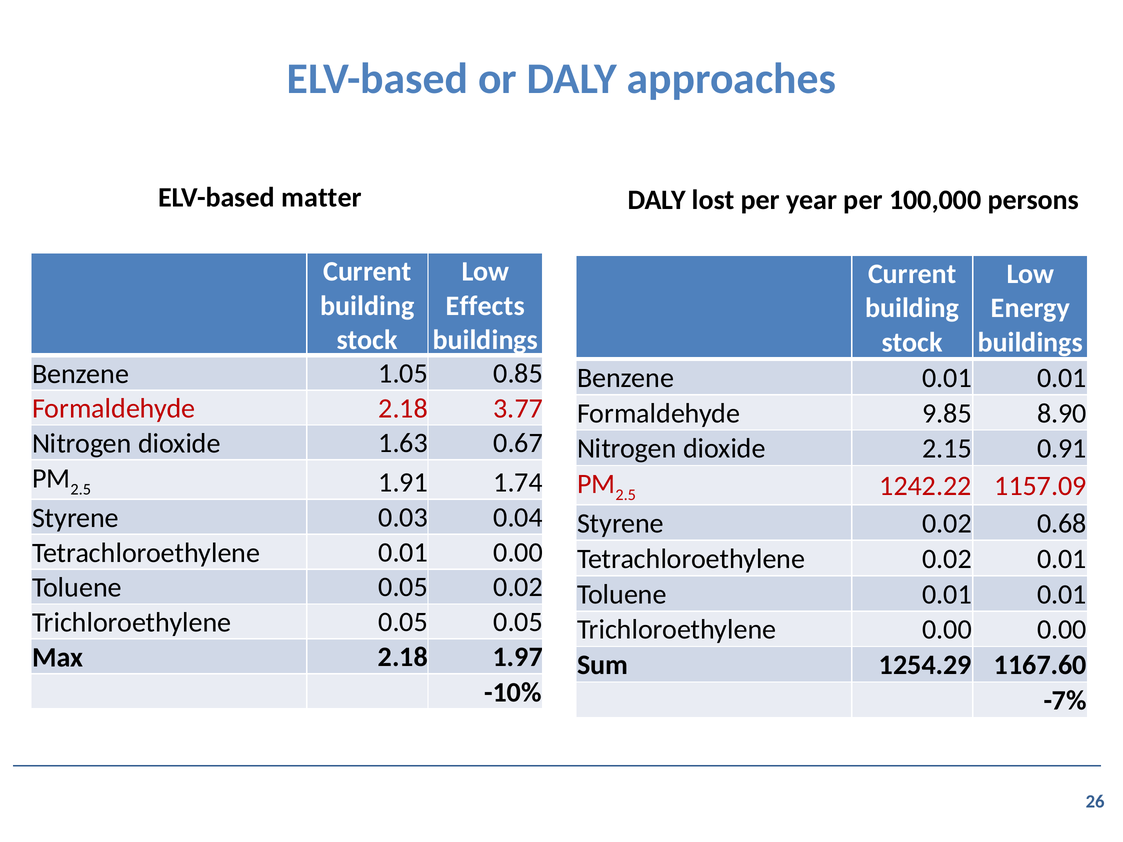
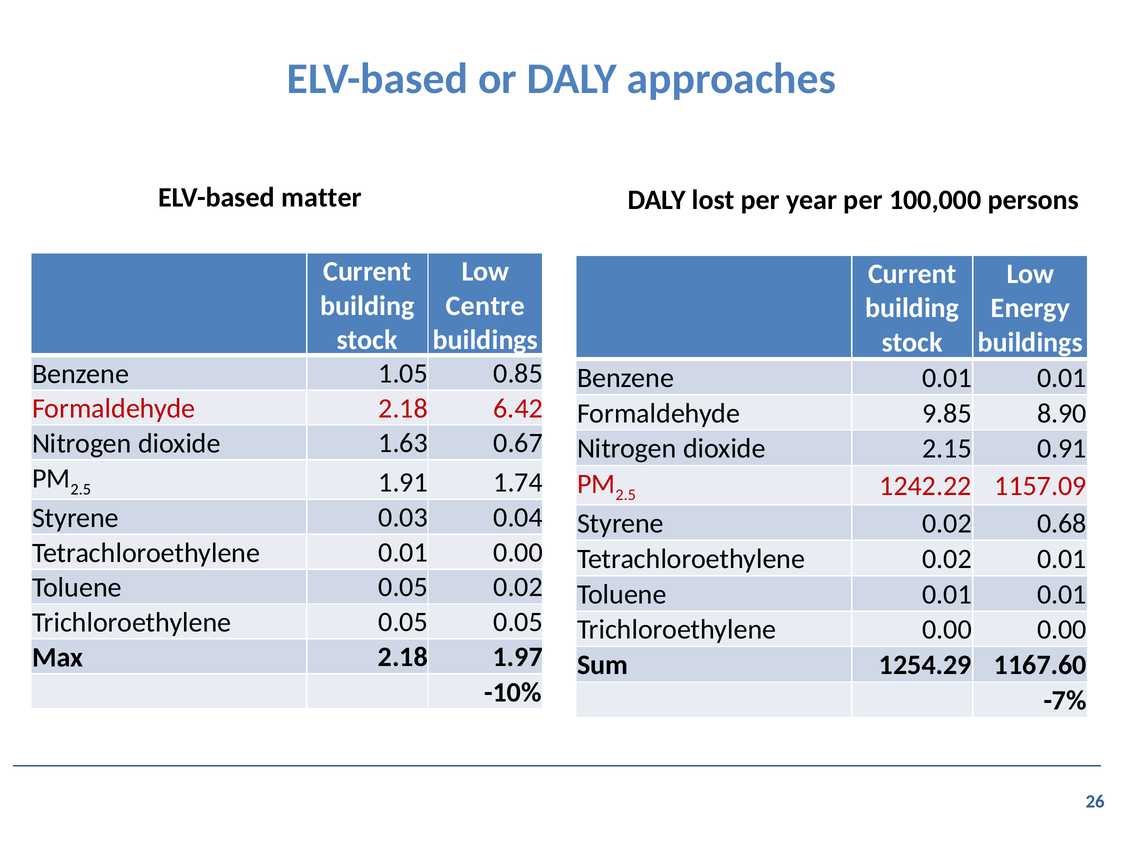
Effects: Effects -> Centre (485, 306)
3.77: 3.77 -> 6.42 (518, 408)
